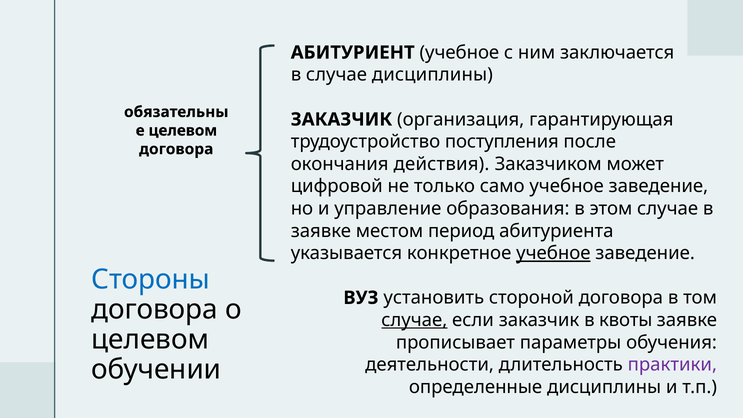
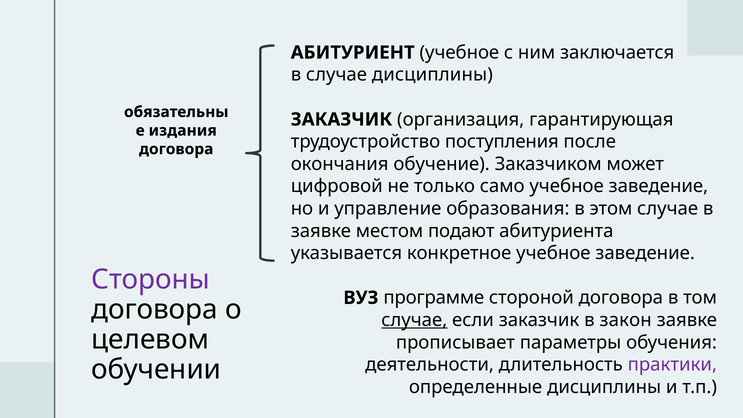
целевом: целевом -> издания (183, 131)
действия: действия -> обучение (442, 164)
период: период -> подают (461, 231)
учебное underline: present -> none (553, 253)
Стороны colour: blue -> purple (151, 279)
установить: установить -> программе (434, 298)
квоты: квоты -> закон (626, 320)
